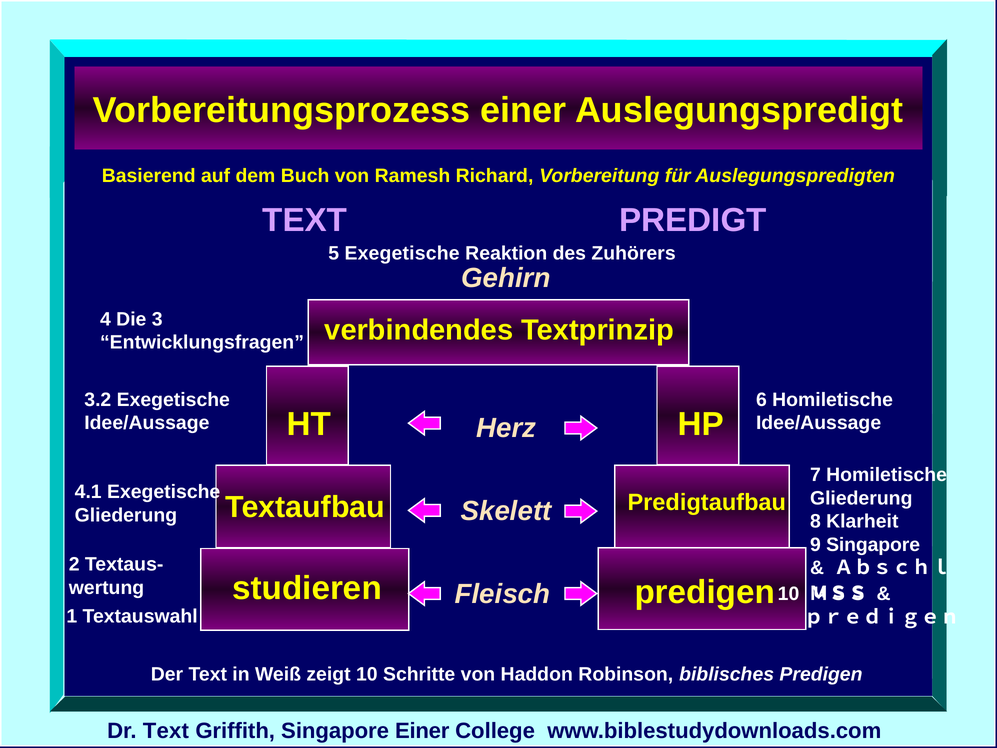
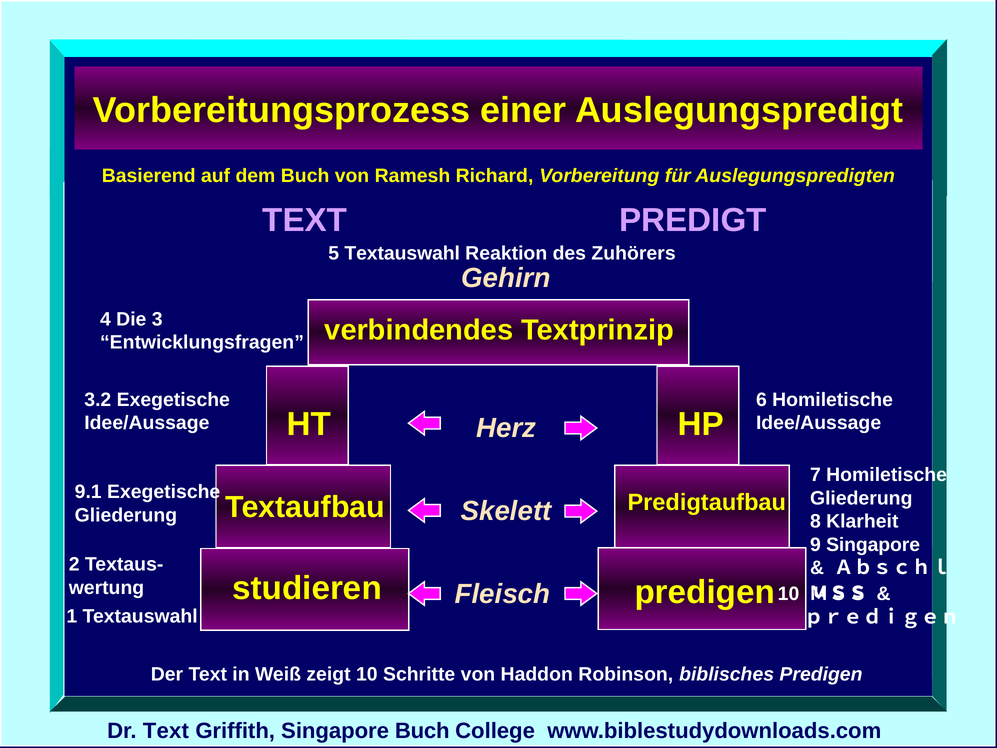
5 Exegetische: Exegetische -> Textauswahl (402, 253)
4.1: 4.1 -> 9.1 (88, 492)
Singapore Einer: Einer -> Buch (422, 731)
